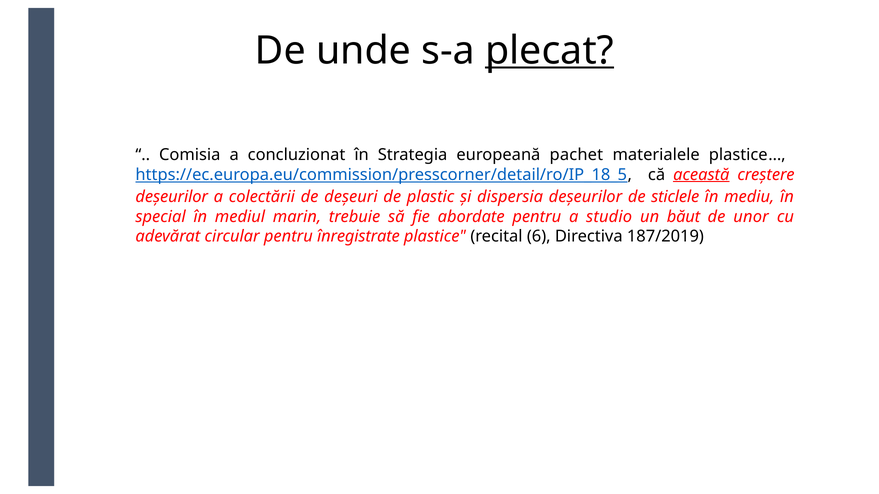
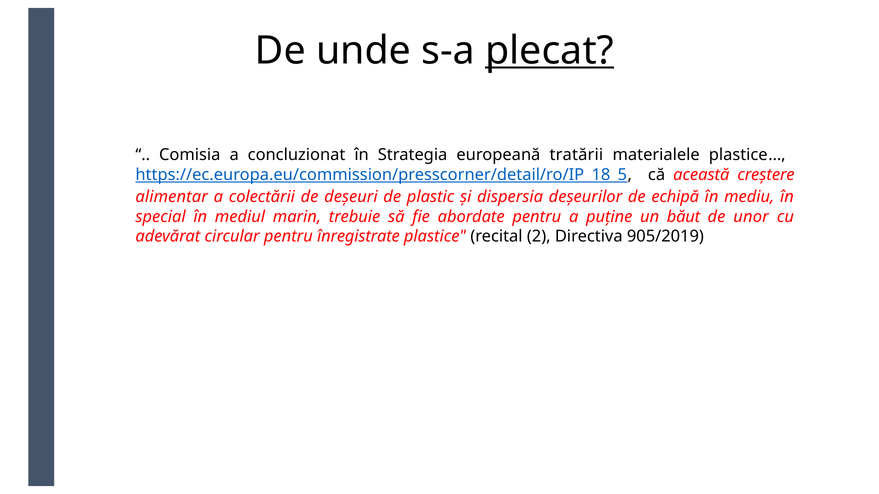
pachet: pachet -> tratării (576, 155)
această underline: present -> none (701, 175)
deșeurilor: deșeurilor -> alimentar (172, 197)
sticlele: sticlele -> echipă (675, 197)
studio: studio -> puține (609, 217)
6: 6 -> 2 (539, 237)
187/2019: 187/2019 -> 905/2019 (665, 237)
